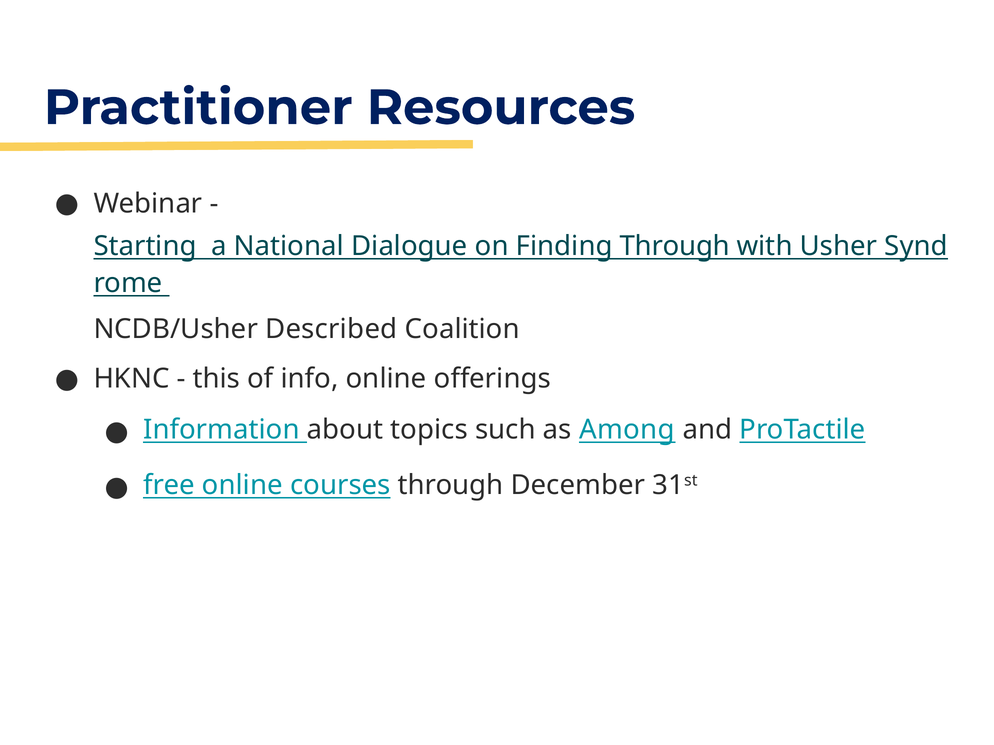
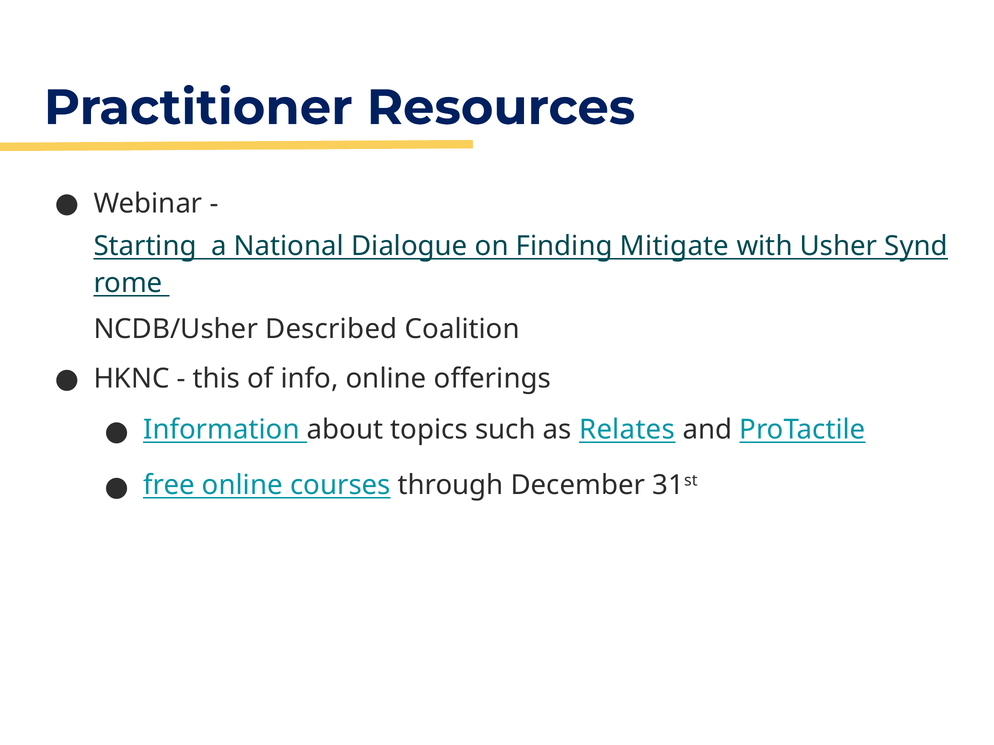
Finding Through: Through -> Mitigate (675, 246)
Among: Among -> Relates (627, 430)
